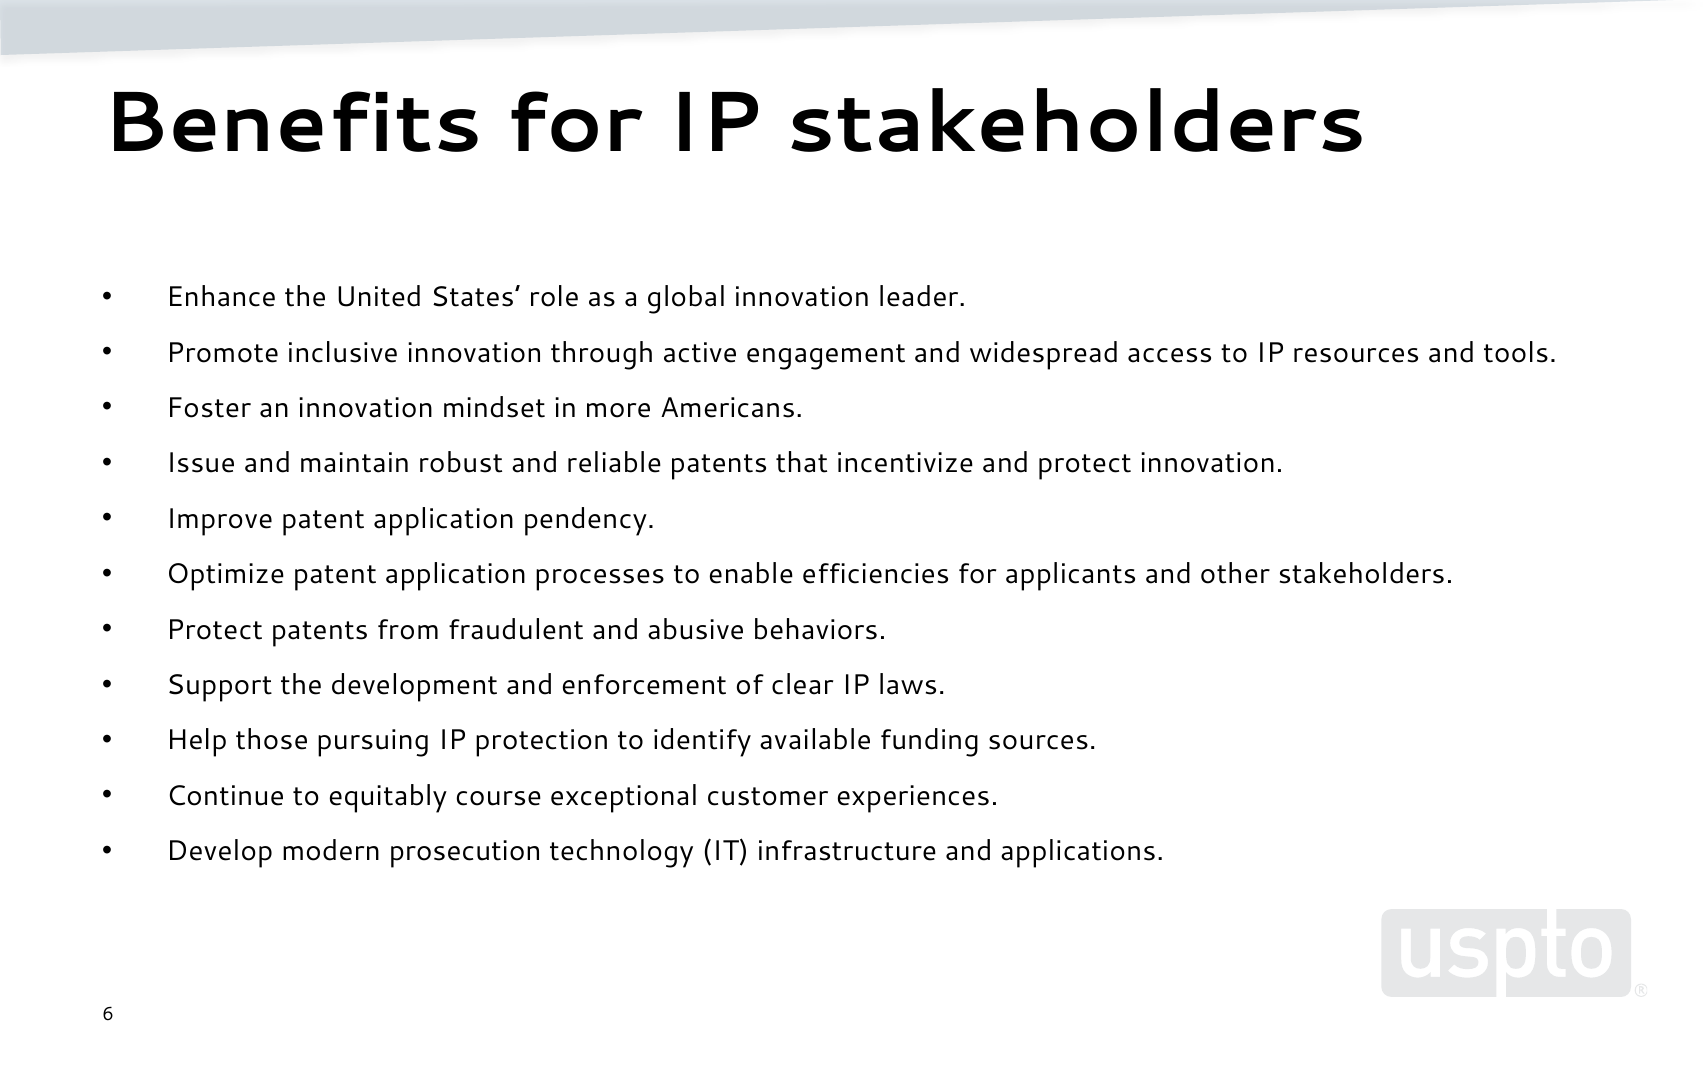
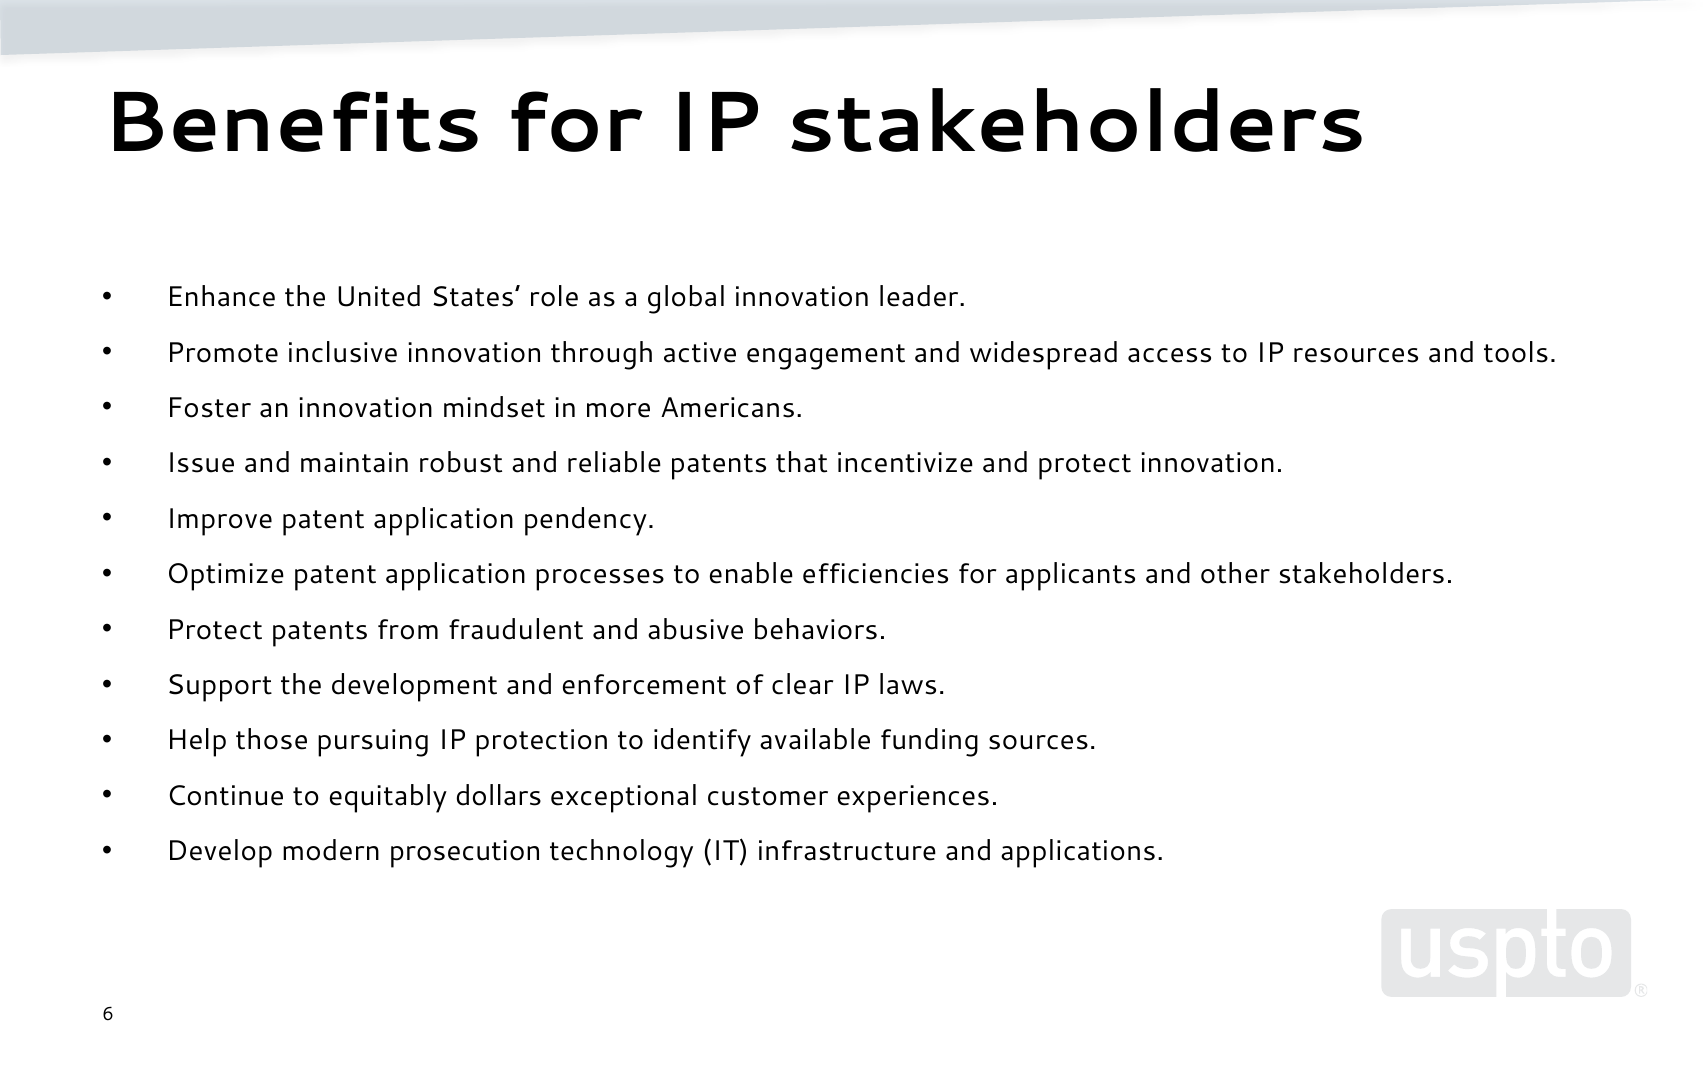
course: course -> dollars (499, 796)
